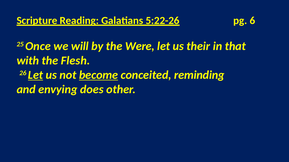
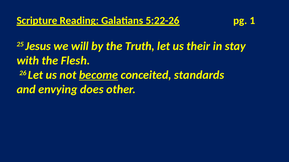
6: 6 -> 1 (252, 21)
Once: Once -> Jesus (38, 46)
Were: Were -> Truth (140, 46)
that: that -> stay (235, 46)
Let underline: present -> none (36, 75)
reminding: reminding -> standards (199, 75)
